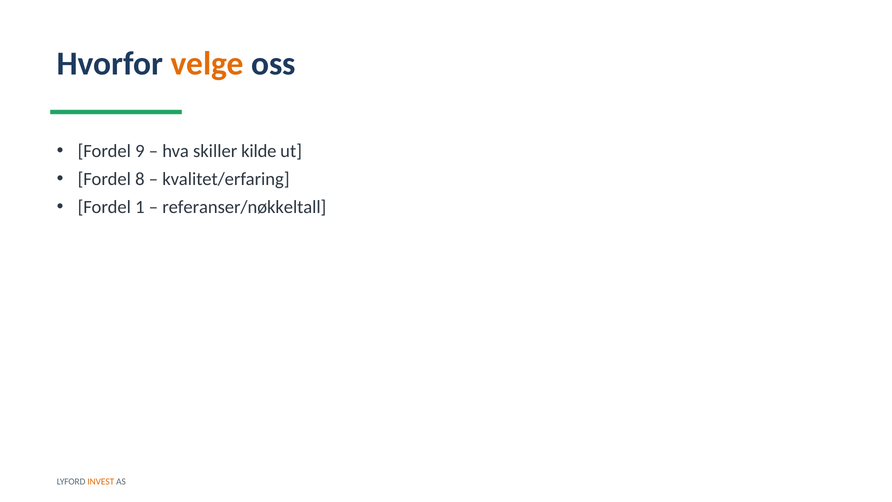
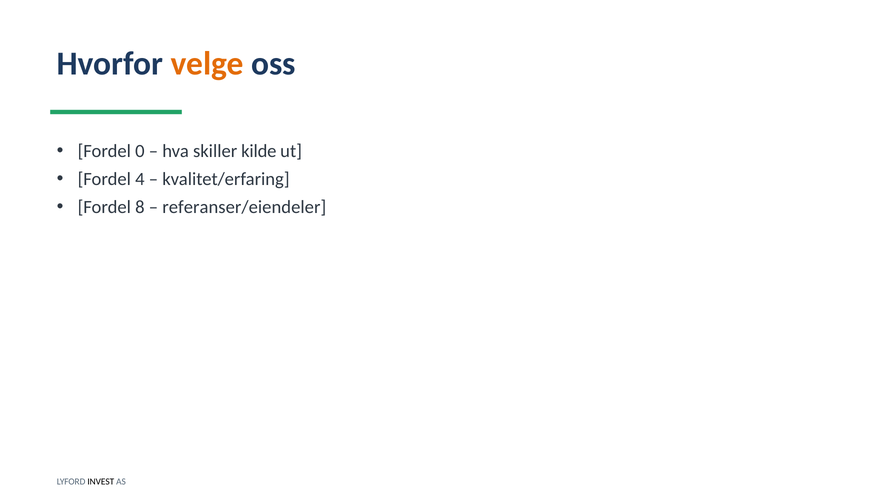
9: 9 -> 0 (140, 151)
8: 8 -> 4 (140, 179)
1: 1 -> 8 (140, 207)
referanser/nøkkeltall: referanser/nøkkeltall -> referanser/eiendeler (244, 207)
INVEST colour: orange -> black (101, 481)
